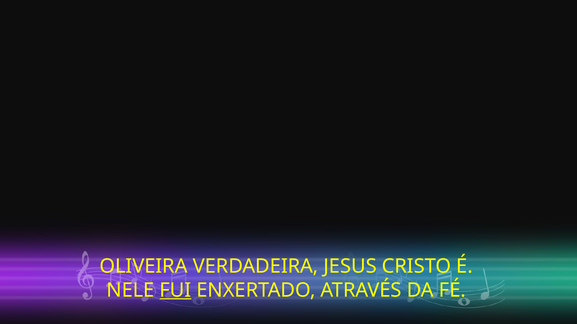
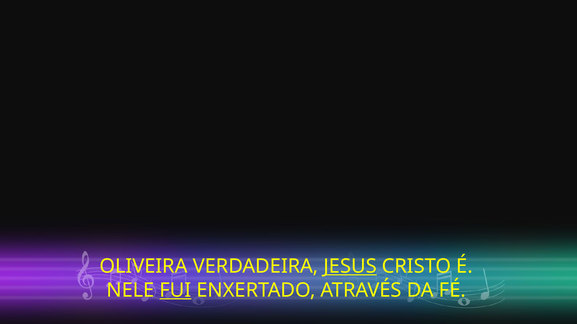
JESUS underline: none -> present (350, 267)
